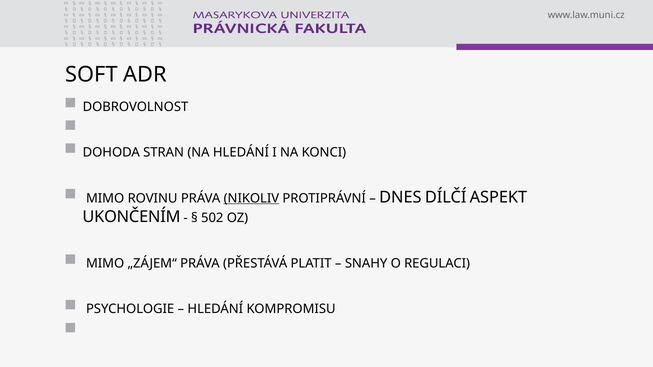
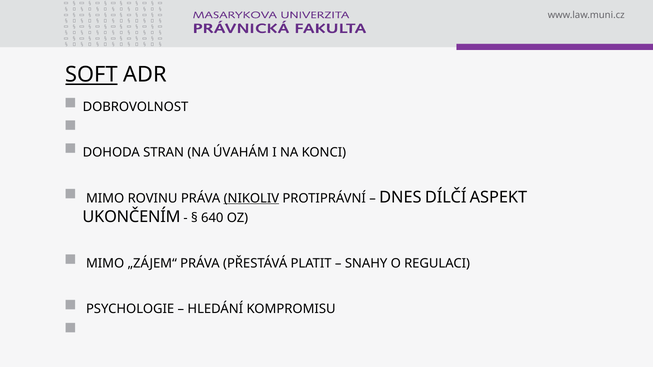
SOFT underline: none -> present (91, 75)
NA HLEDÁNÍ: HLEDÁNÍ -> ÚVAHÁM (241, 153)
502: 502 -> 640 (212, 218)
